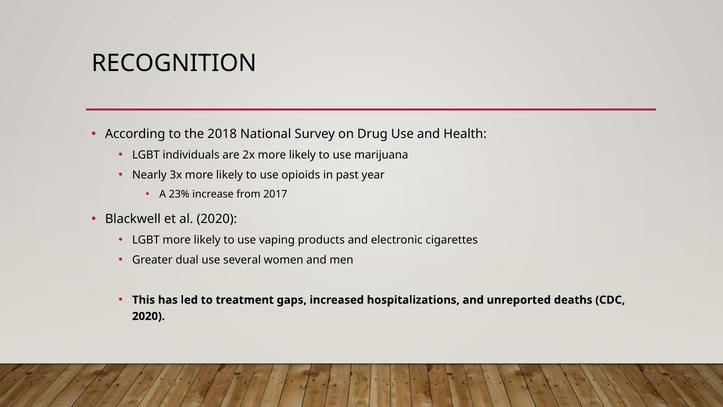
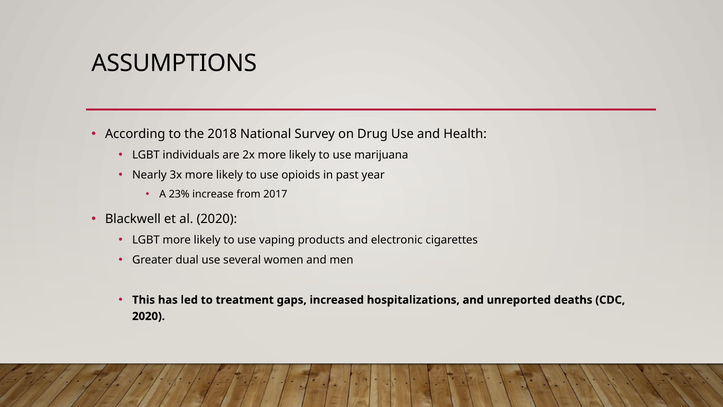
RECOGNITION: RECOGNITION -> ASSUMPTIONS (174, 63)
